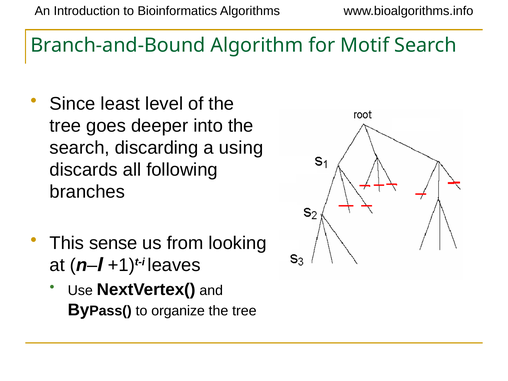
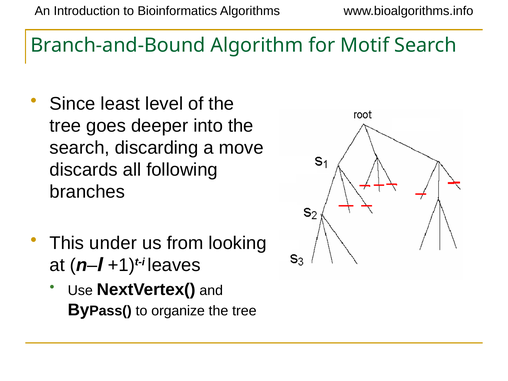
using: using -> move (241, 148)
sense: sense -> under (113, 243)
